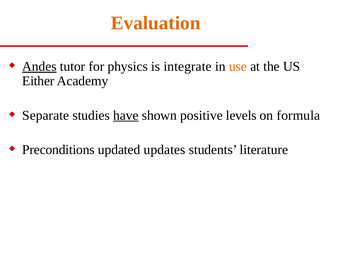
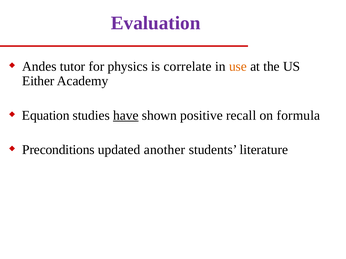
Evaluation colour: orange -> purple (156, 23)
Andes underline: present -> none (39, 67)
integrate: integrate -> correlate (188, 67)
Separate: Separate -> Equation (46, 116)
levels: levels -> recall (241, 116)
updates: updates -> another (165, 150)
